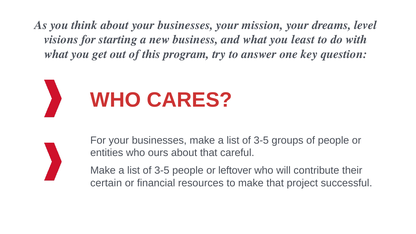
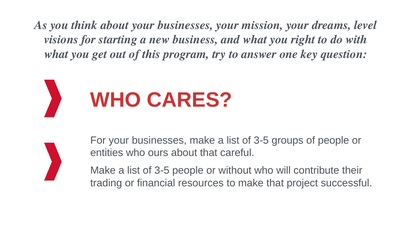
least: least -> right (303, 40)
leftover: leftover -> without (235, 171)
certain: certain -> trading (106, 183)
